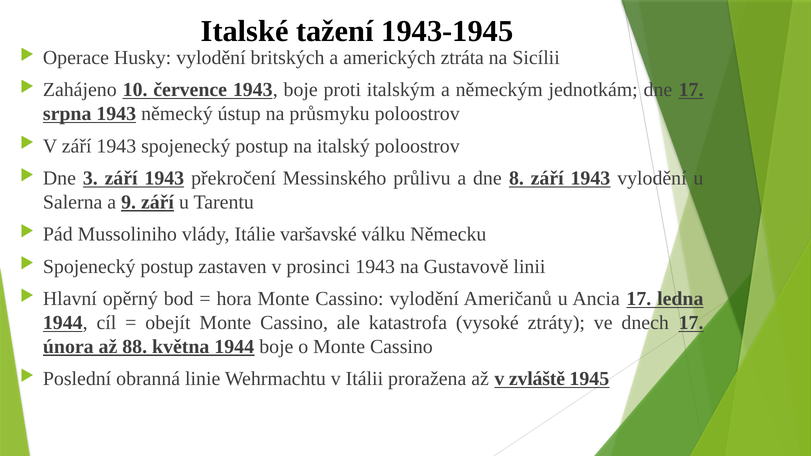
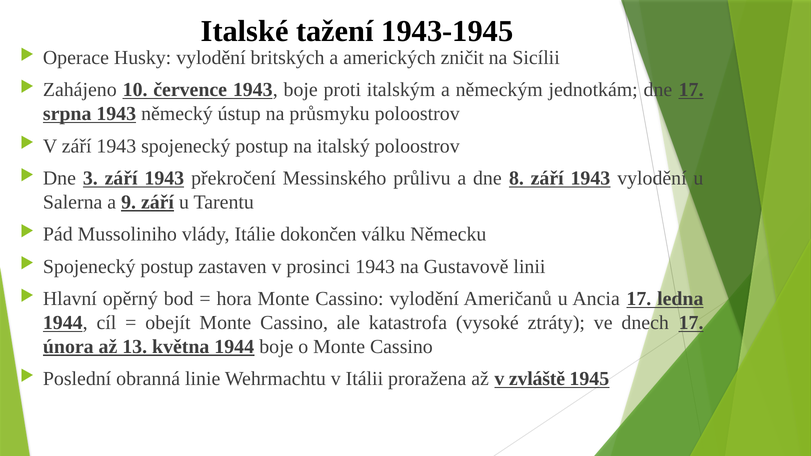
ztráta: ztráta -> zničit (462, 58)
varšavské: varšavské -> dokončen (318, 234)
88: 88 -> 13 (135, 347)
